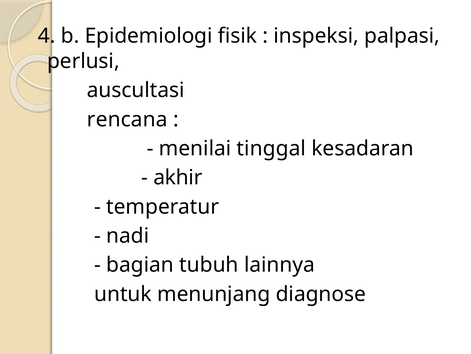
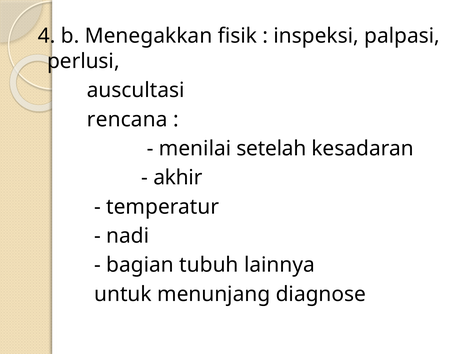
Epidemiologi: Epidemiologi -> Menegakkan (149, 36)
tinggal: tinggal -> setelah (271, 148)
